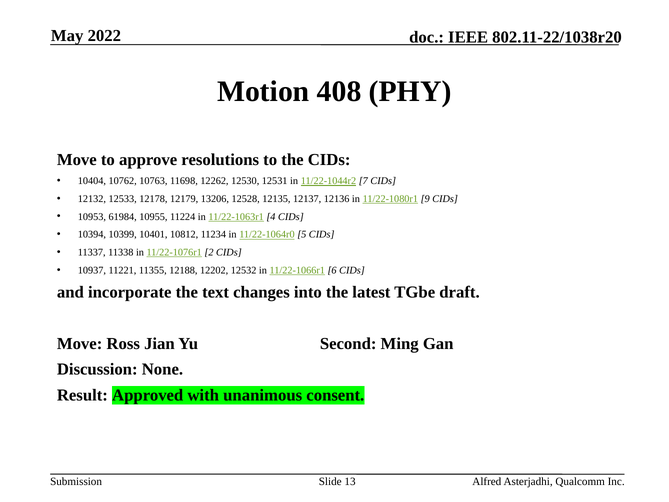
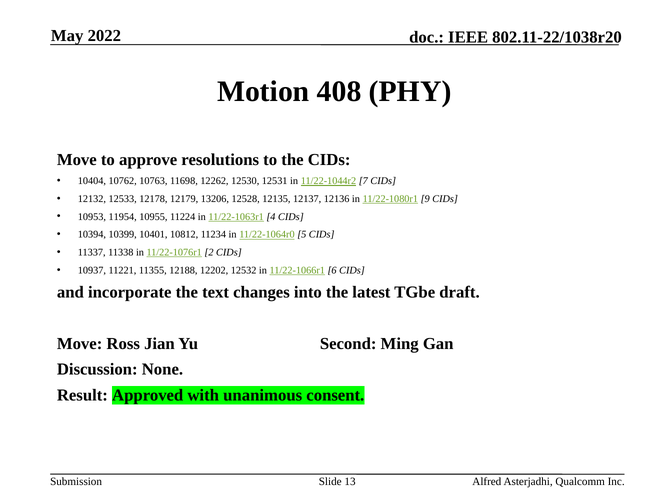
61984: 61984 -> 11954 (123, 217)
